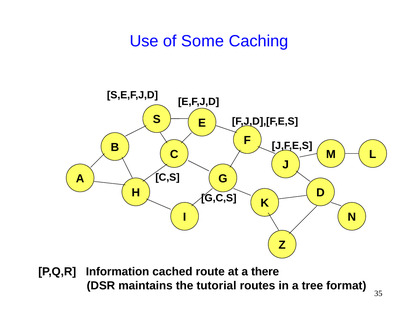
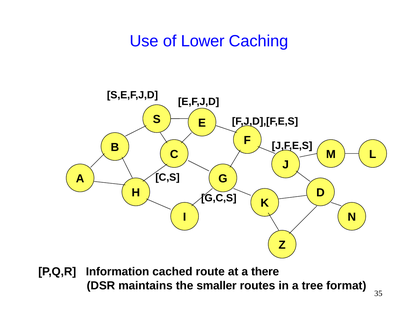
Some: Some -> Lower (203, 41)
tutorial: tutorial -> smaller (217, 285)
